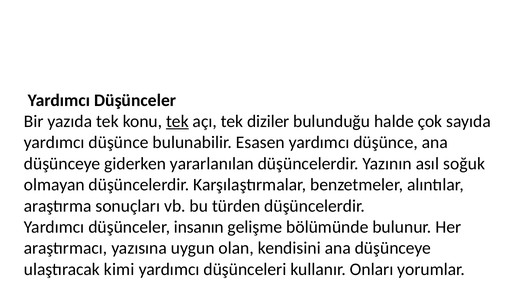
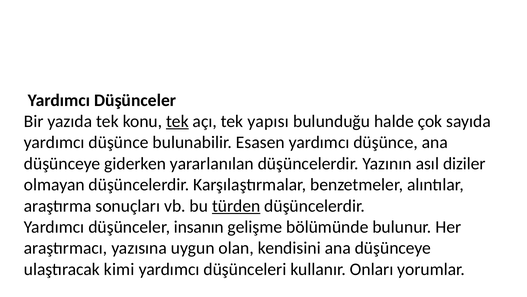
diziler: diziler -> yapısı (268, 121)
soğuk: soğuk -> diziler (464, 163)
türden underline: none -> present (236, 206)
